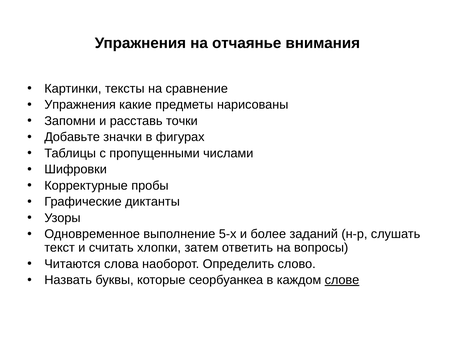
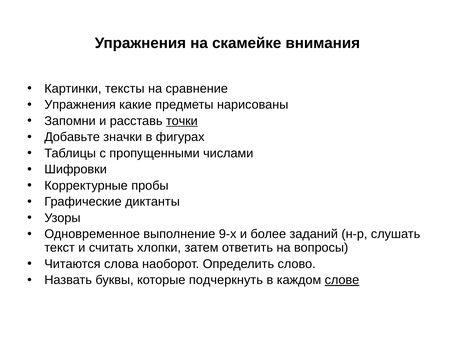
отчаянье: отчаянье -> скамейке (247, 43)
точки underline: none -> present (182, 121)
5-х: 5-х -> 9-х (228, 234)
сеорбуанкеа: сеорбуанкеа -> подчеркнуть (226, 280)
